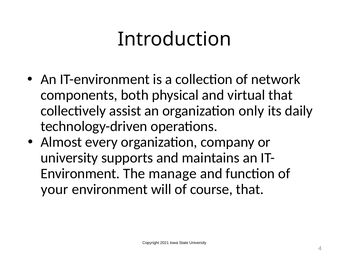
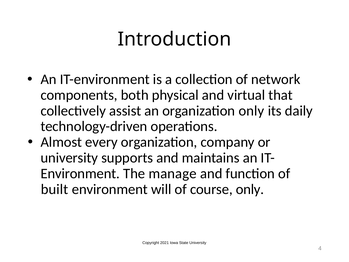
your: your -> built (55, 189)
course that: that -> only (250, 189)
